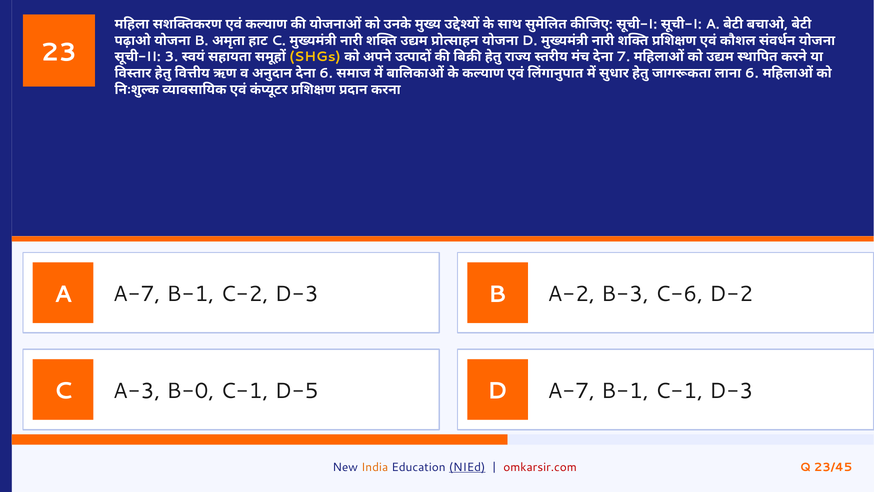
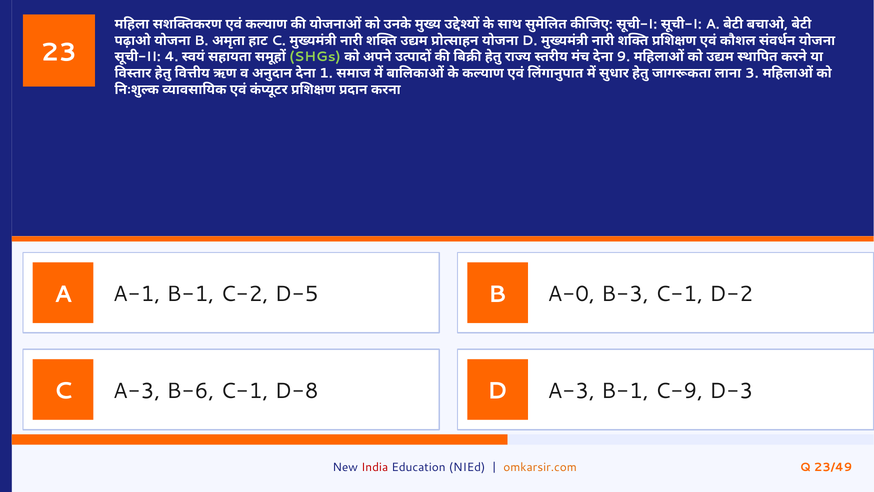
3: 3 -> 4 (171, 57)
SHGs colour: yellow -> light green (315, 57)
7: 7 -> 9 (623, 57)
6: 6 -> 1 (326, 73)
6: 6 -> 3 (752, 73)
A A-7: A-7 -> A-1 (137, 294)
C-2 D-3: D-3 -> D-5 (297, 294)
A-2: A-2 -> A-0 (571, 294)
B-3 C-6: C-6 -> C-1 (679, 294)
B-0: B-0 -> B-6 (190, 391)
D-5: D-5 -> D-8 (297, 391)
D A-7: A-7 -> A-3 (571, 391)
B-1 C-1: C-1 -> C-9 (679, 391)
India colour: orange -> red (375, 467)
NIEd underline: present -> none (467, 467)
omkarsir.com colour: red -> orange (540, 467)
23/45: 23/45 -> 23/49 (833, 467)
